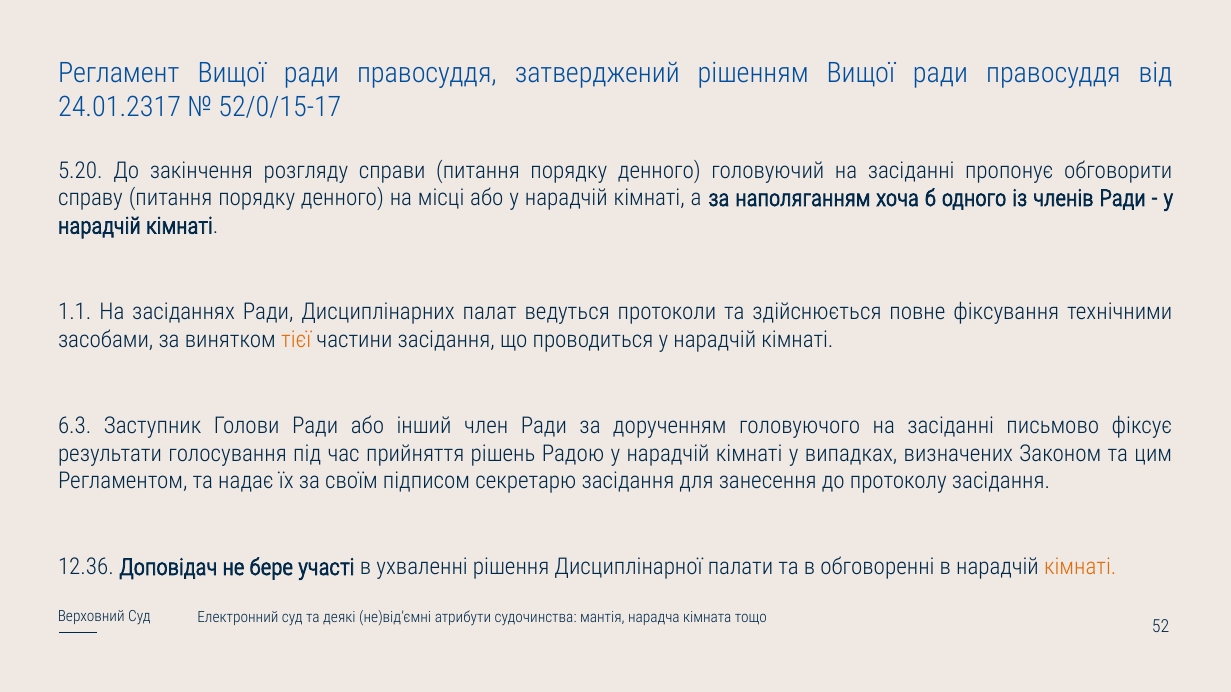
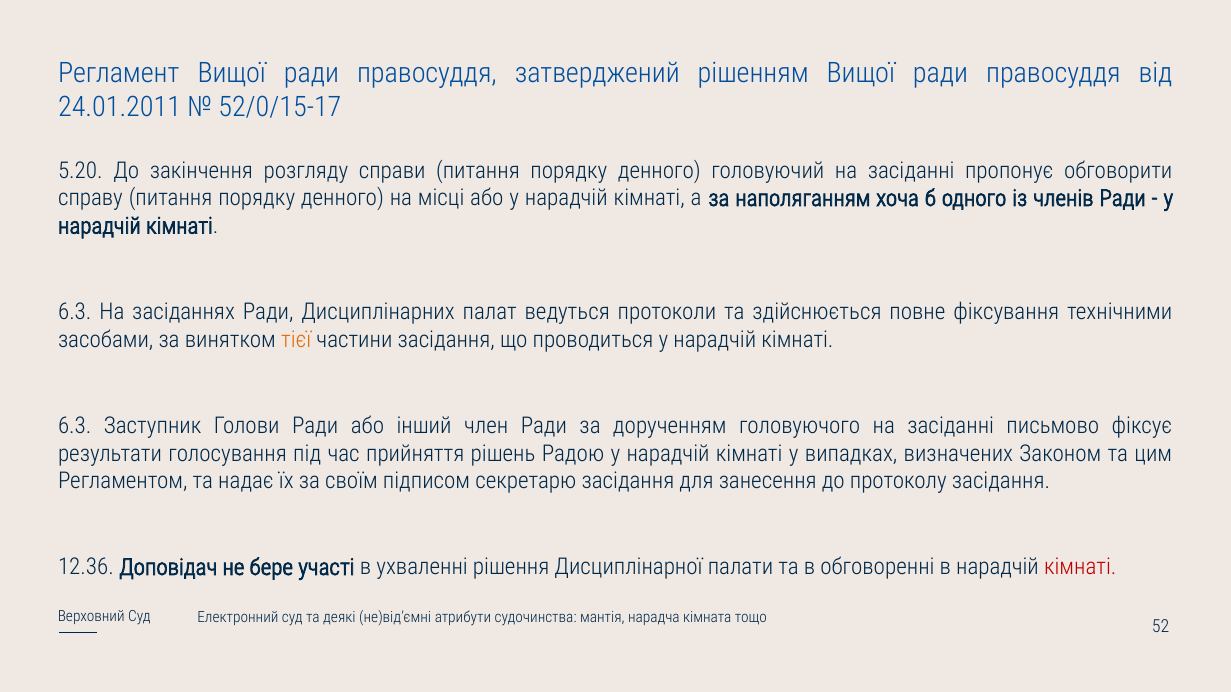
24.01.2317: 24.01.2317 -> 24.01.2011 (120, 107)
1.1: 1.1 -> 6.3 (75, 312)
кімнаті colour: orange -> red (1080, 568)
